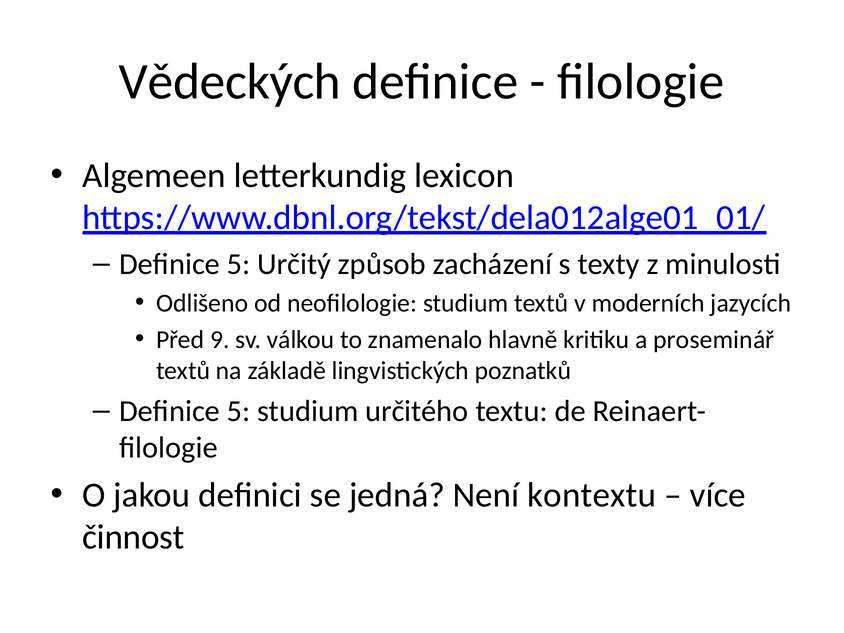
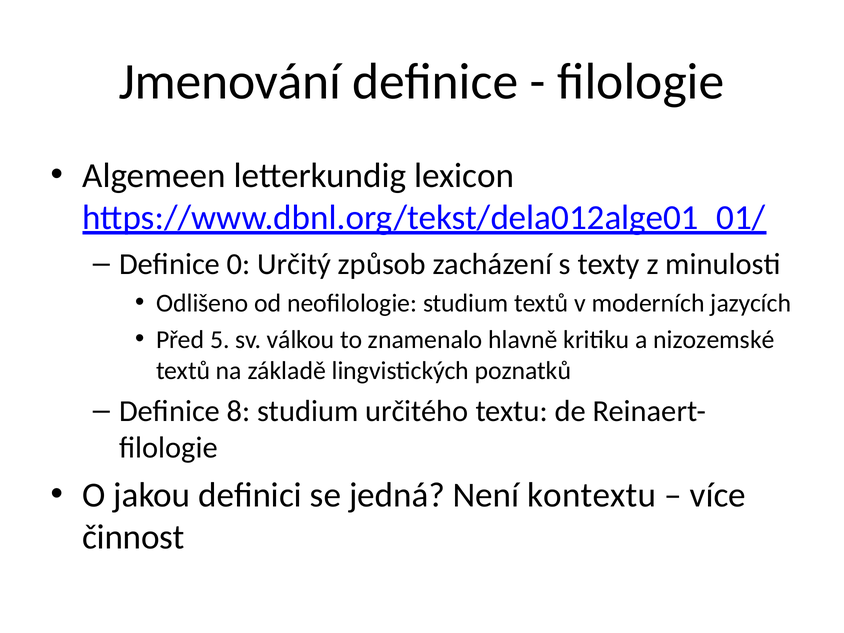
Vědeckých: Vědeckých -> Jmenování (230, 82)
5: 5 -> 0 (239, 264)
9: 9 -> 5 (220, 340)
proseminář: proseminář -> nizozemské (714, 340)
5: 5 -> 8 (239, 411)
